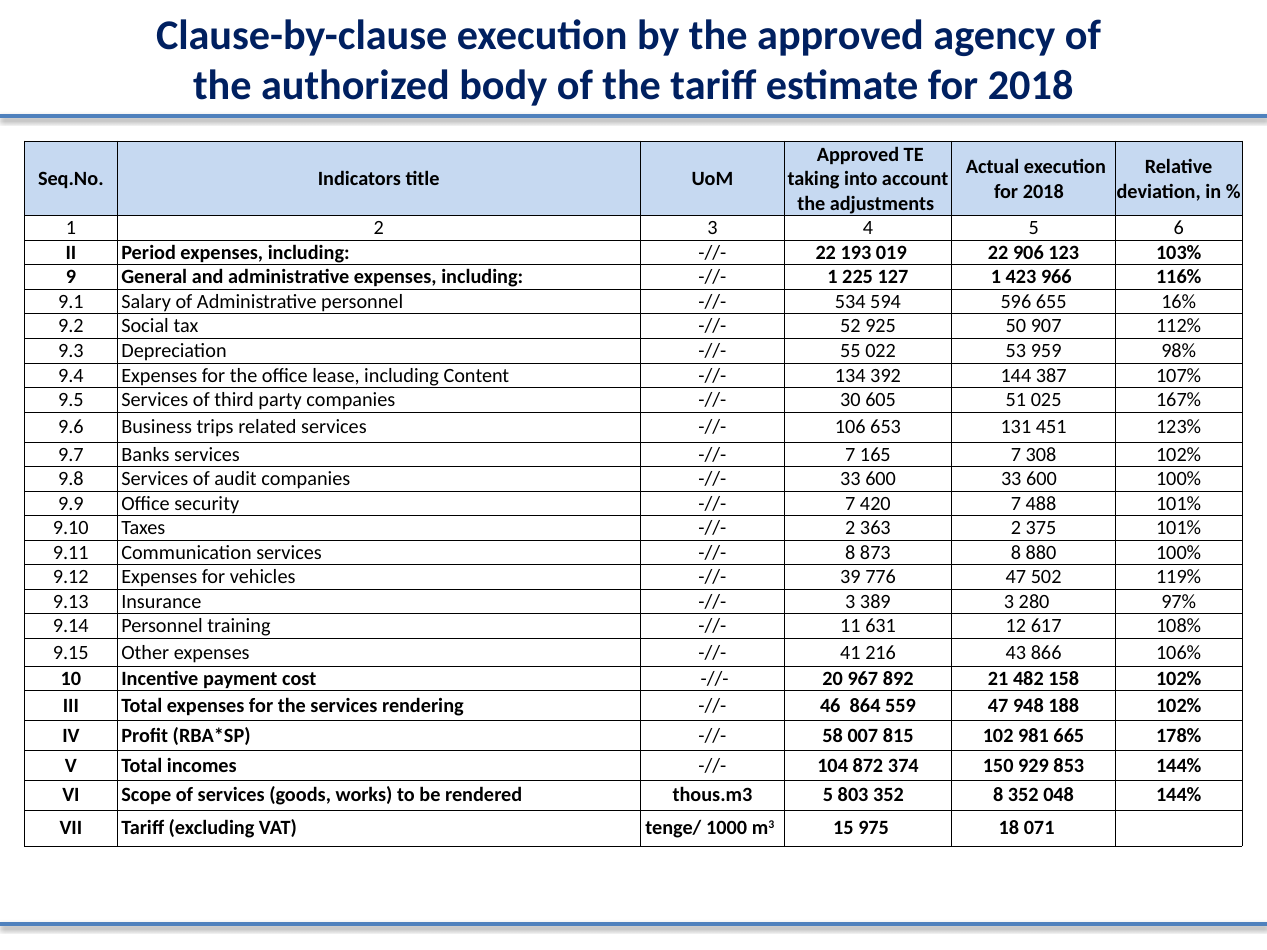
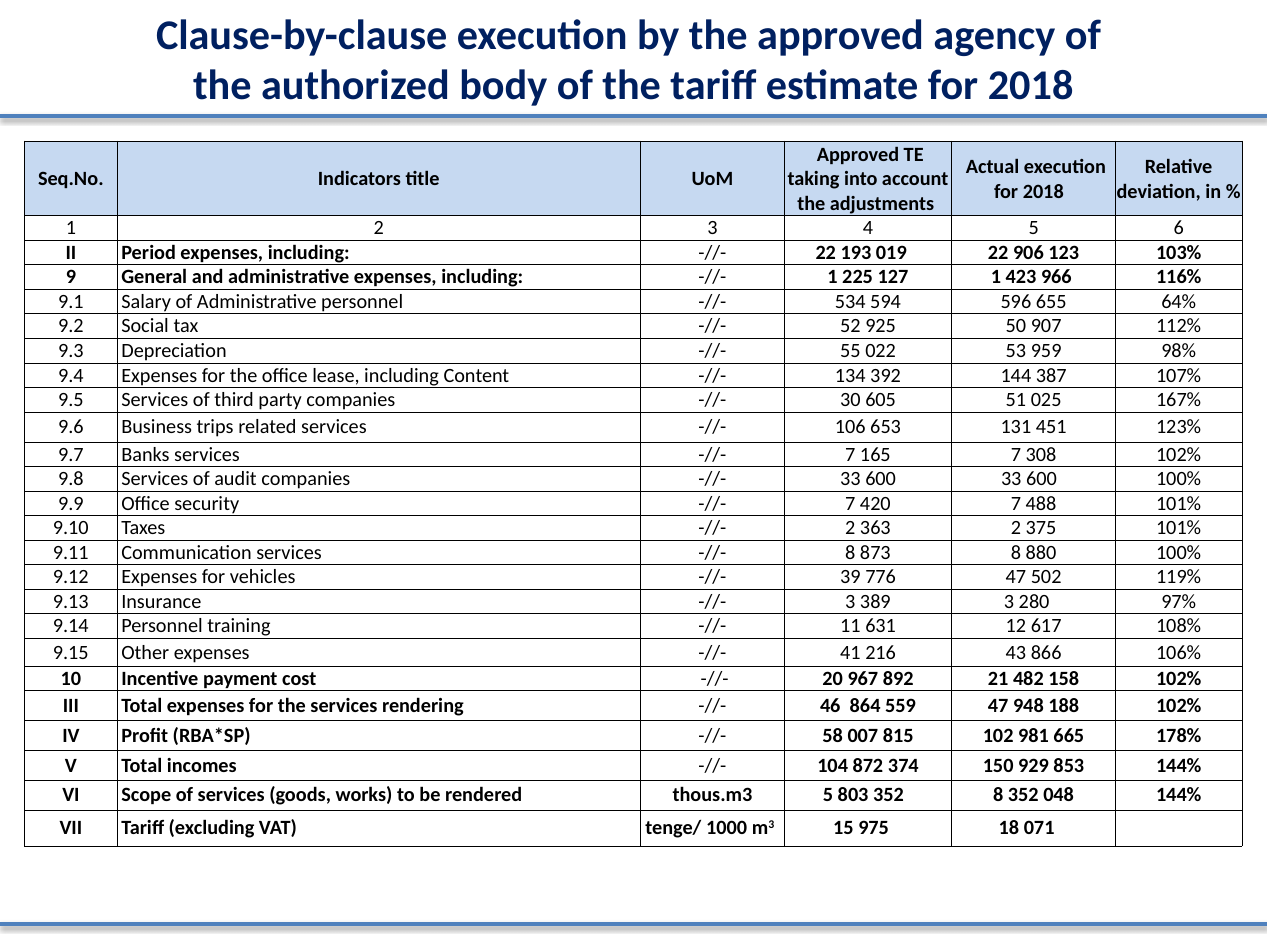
16%: 16% -> 64% (1179, 302)
